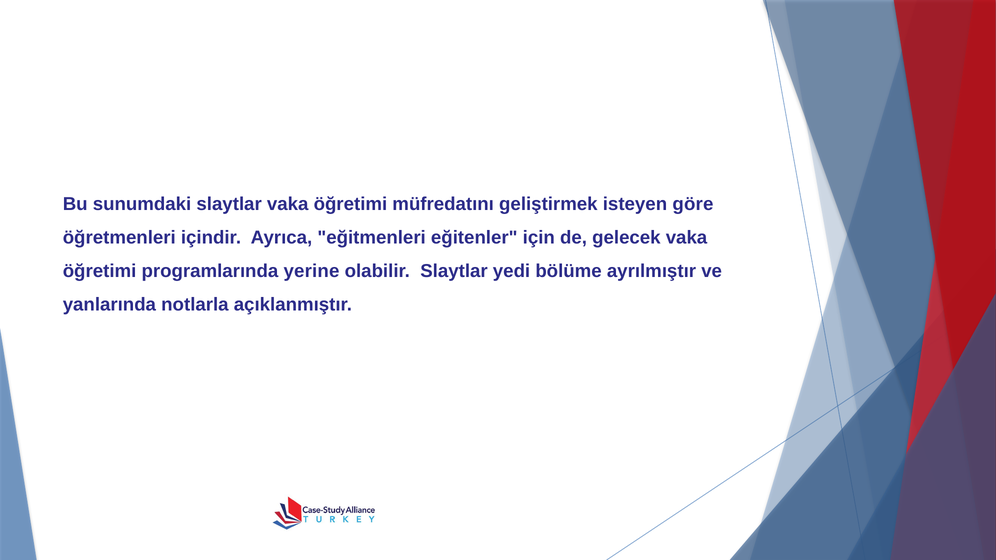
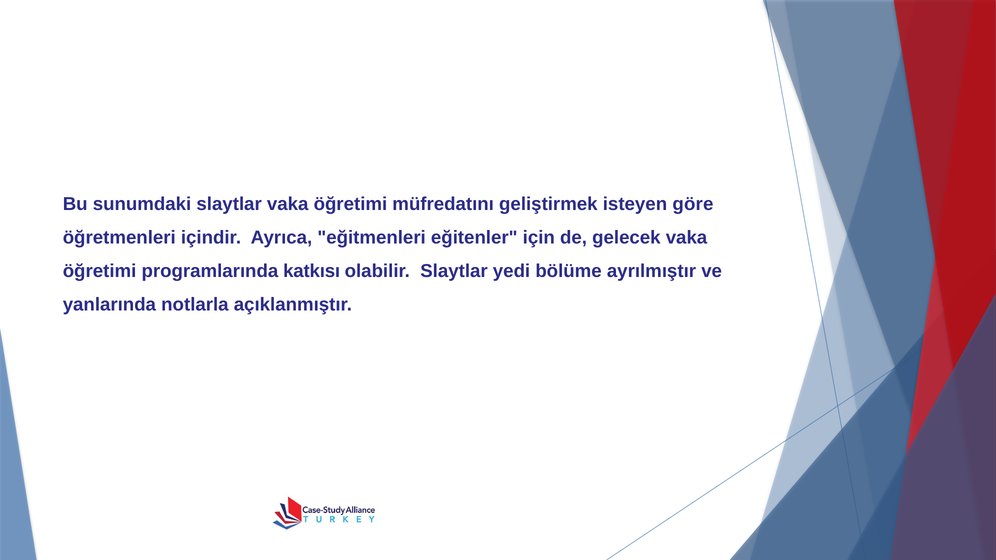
yerine: yerine -> katkısı (312, 271)
